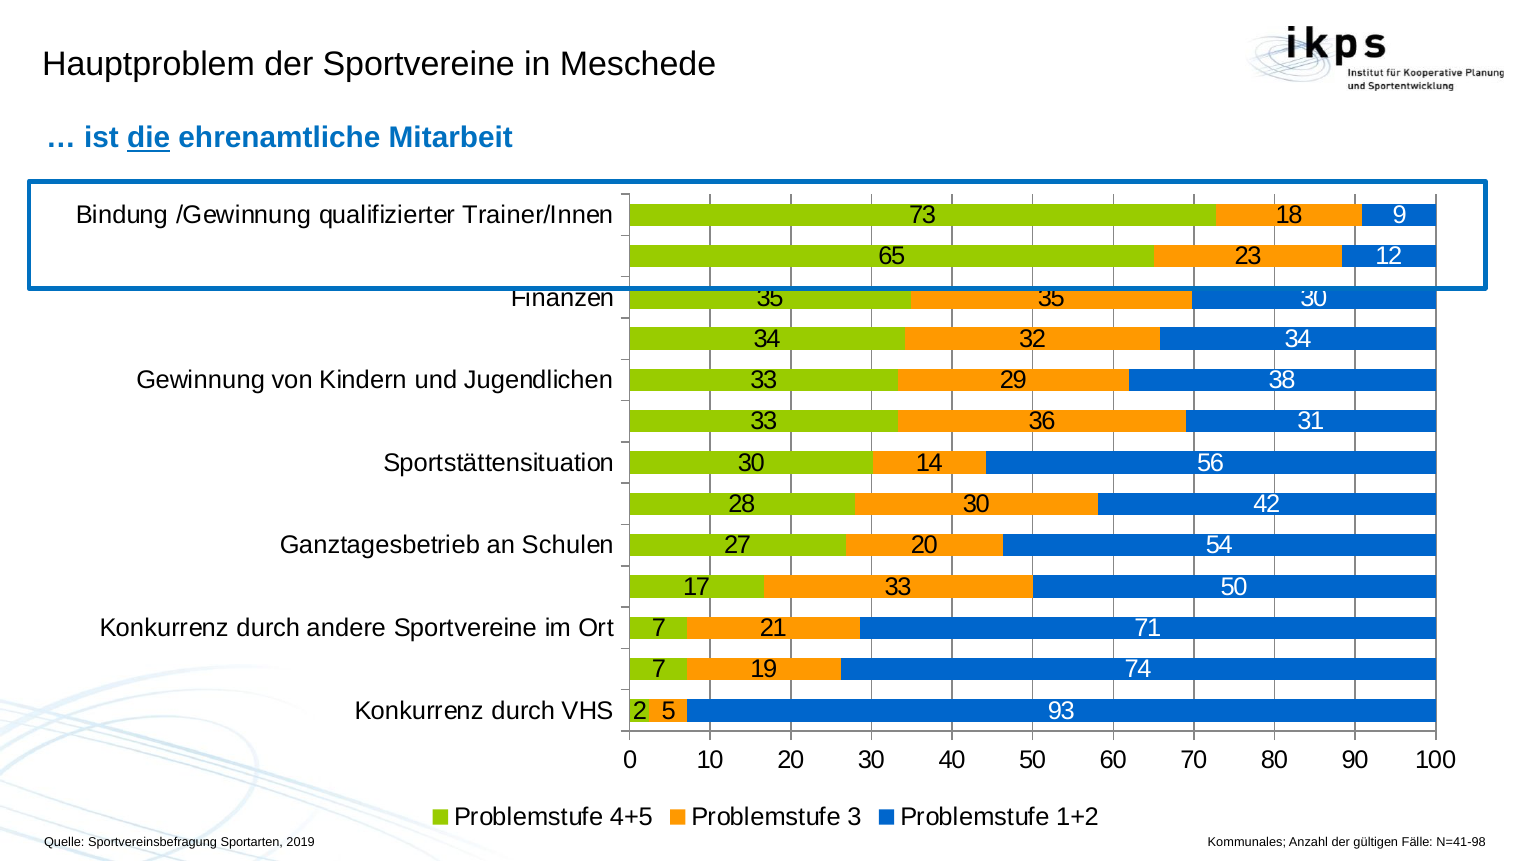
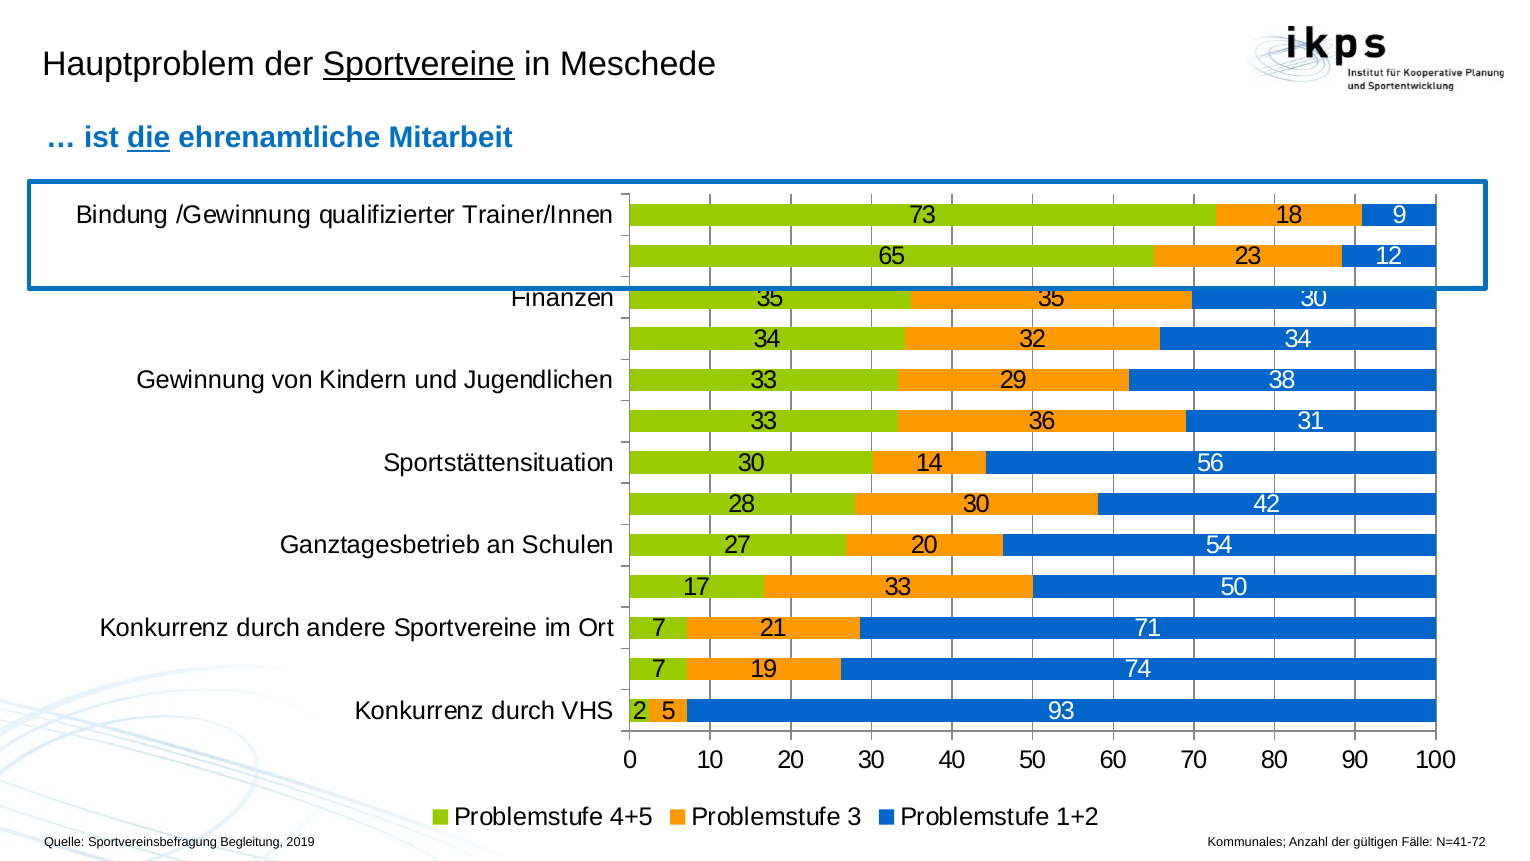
Sportvereine underline: none -> present (419, 64)
Sportarten: Sportarten -> Begleitung (252, 842)
N=41-98: N=41-98 -> N=41-72 (1461, 842)
